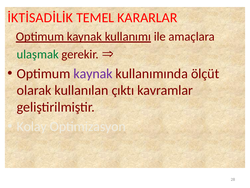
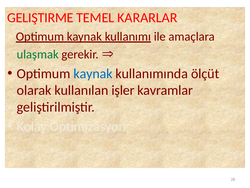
İKTİSADİLİK: İKTİSADİLİK -> GELIŞTIRME (40, 18)
kaynak colour: purple -> blue (93, 73)
çıktı: çıktı -> işler (123, 90)
